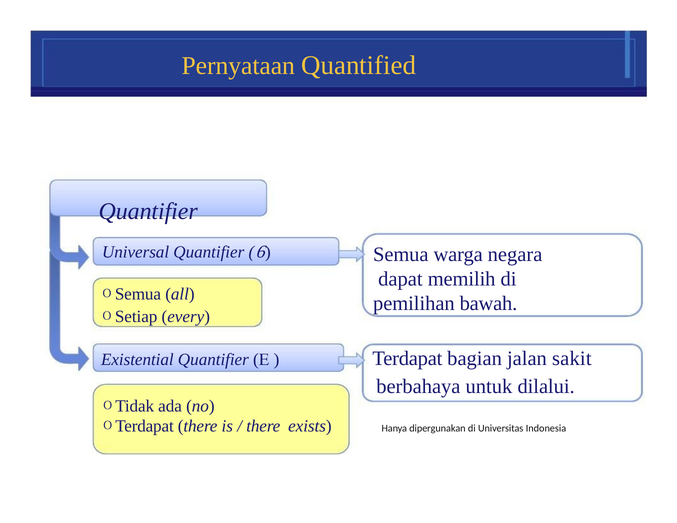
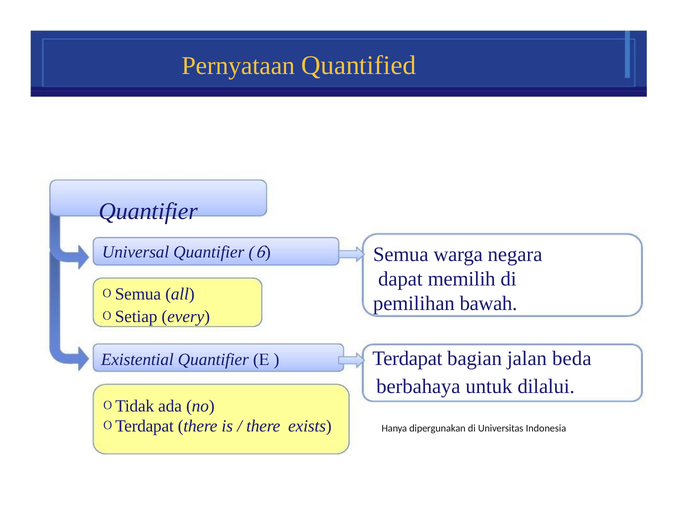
sakit: sakit -> beda (572, 359)
